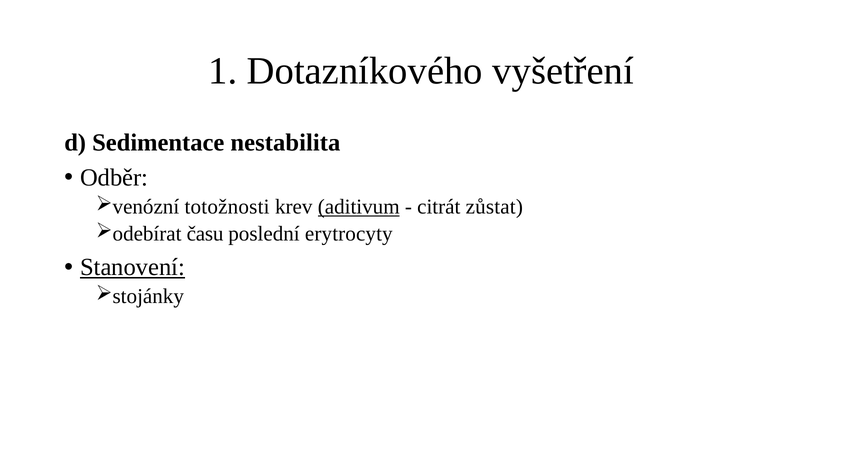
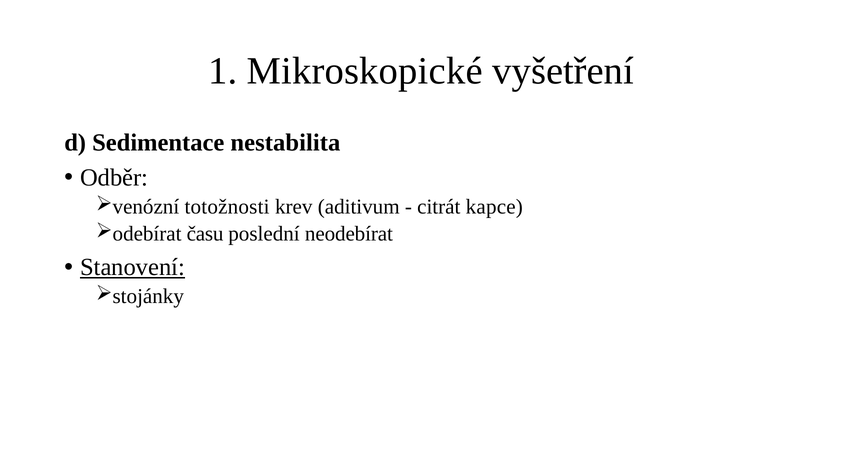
Dotazníkového: Dotazníkového -> Mikroskopické (365, 71)
aditivum underline: present -> none (359, 207)
zůstat: zůstat -> kapce (494, 207)
erytrocyty: erytrocyty -> neodebírat (349, 234)
